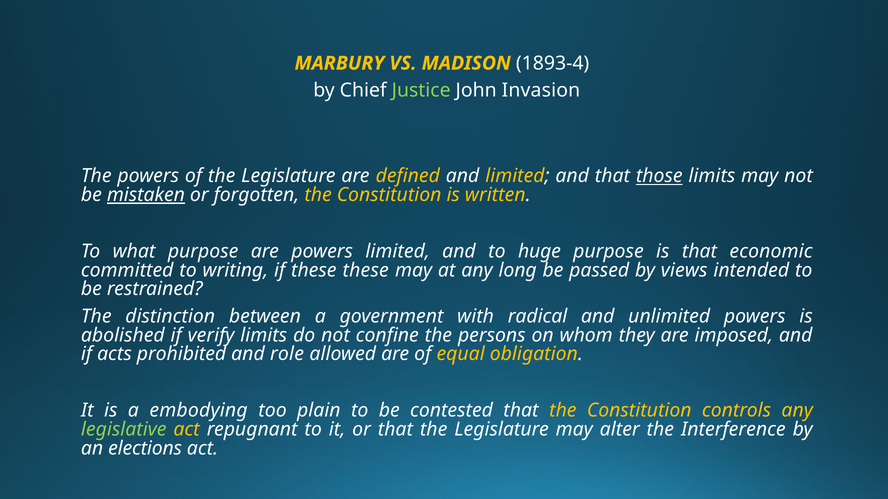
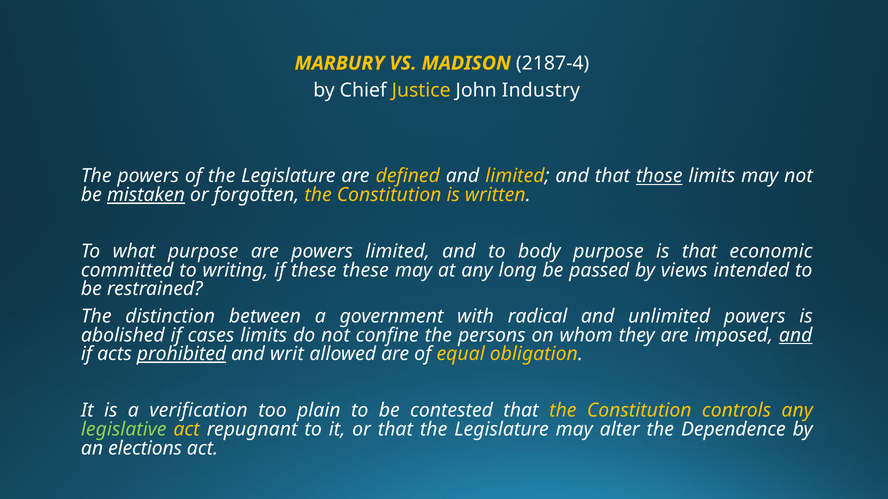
1893-4: 1893-4 -> 2187-4 (553, 63)
Justice colour: light green -> yellow (421, 90)
Invasion: Invasion -> Industry (541, 90)
huge: huge -> body (539, 252)
verify: verify -> cases (211, 335)
and underline: none -> present (796, 335)
prohibited underline: none -> present (182, 354)
role: role -> writ (287, 354)
embodying: embodying -> verification (199, 411)
Interference: Interference -> Dependence (733, 430)
